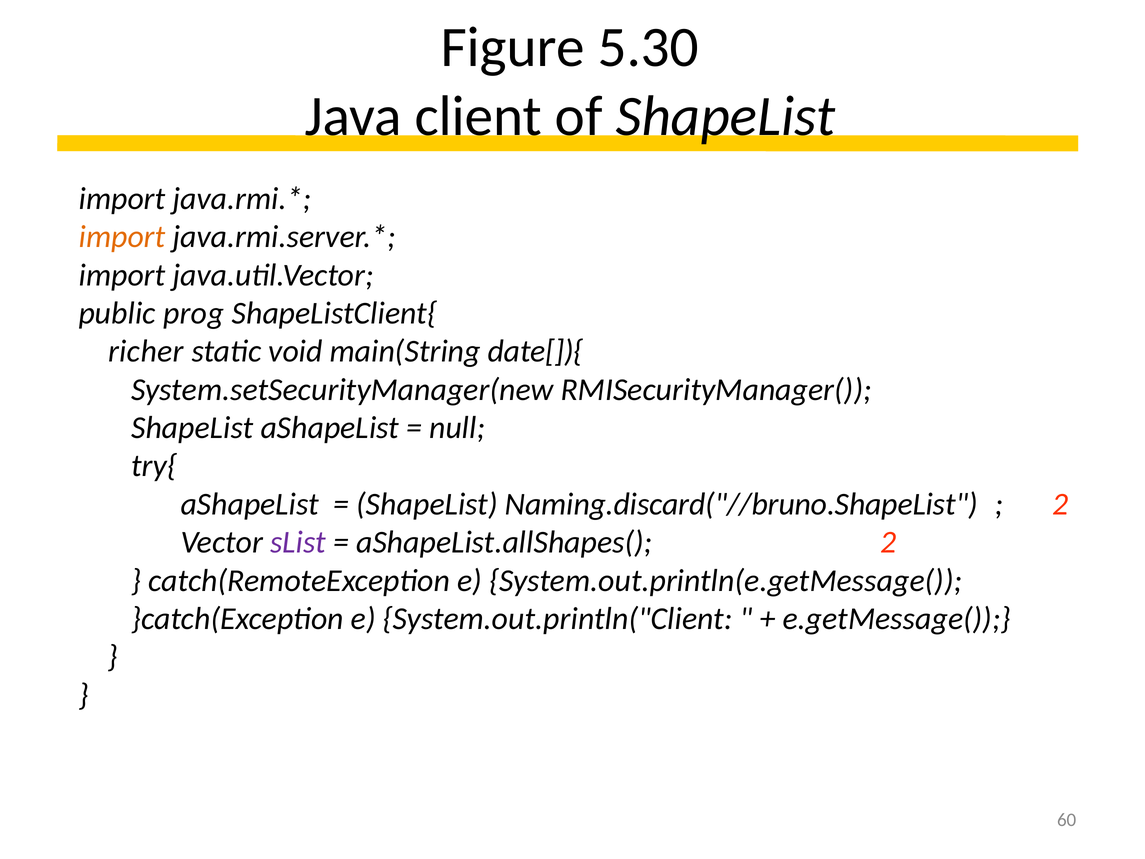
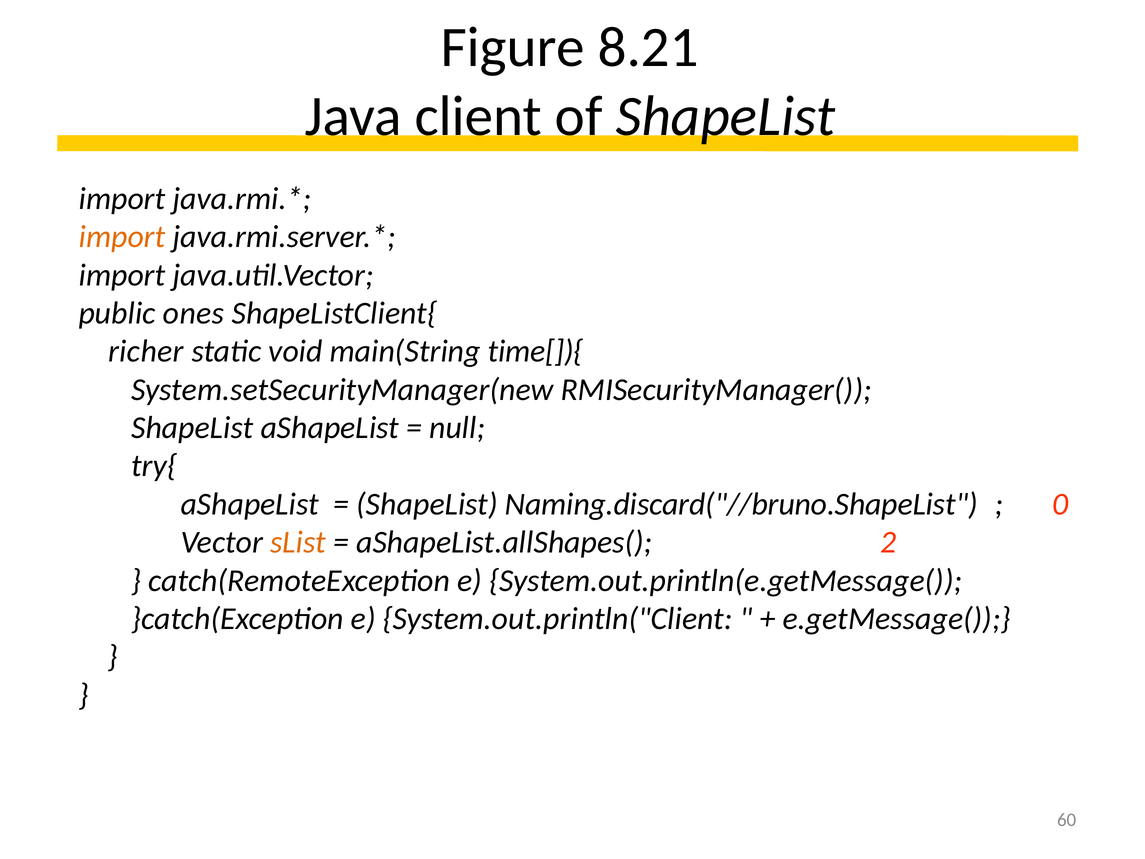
5.30: 5.30 -> 8.21 (648, 48)
prog: prog -> ones (194, 313)
date[]){: date[]){ -> time[]){ (536, 351)
2: 2 -> 0 (1060, 504)
sList colour: purple -> orange (298, 542)
